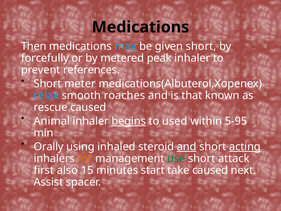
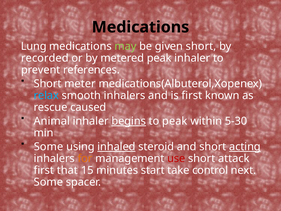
Then: Then -> Lung (34, 46)
may colour: light blue -> light green (125, 46)
forcefully: forcefully -> recorded (45, 58)
smooth roaches: roaches -> inhalers (125, 95)
is that: that -> first (192, 95)
to used: used -> peak (175, 121)
5-95: 5-95 -> 5-30 (236, 121)
Orally: Orally -> Some (49, 147)
inhaled underline: none -> present (116, 147)
and underline: present -> none (187, 147)
use colour: green -> red (176, 158)
also: also -> that (67, 170)
take caused: caused -> control (210, 170)
Assist: Assist -> Some (48, 182)
